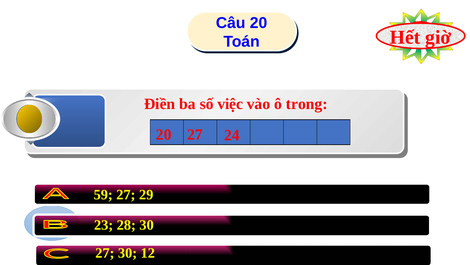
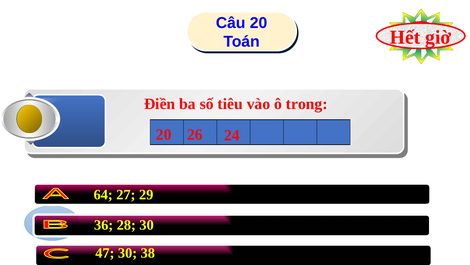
việc: việc -> tiêu (230, 104)
20 27: 27 -> 26 (195, 134)
59: 59 -> 64 (103, 194)
23: 23 -> 36 (104, 225)
27: 27 -> 47 (105, 252)
12: 12 -> 38 (148, 252)
